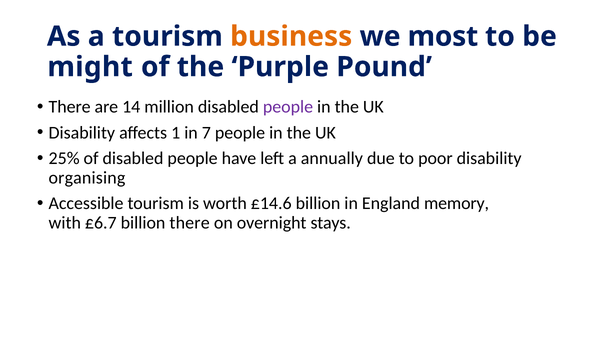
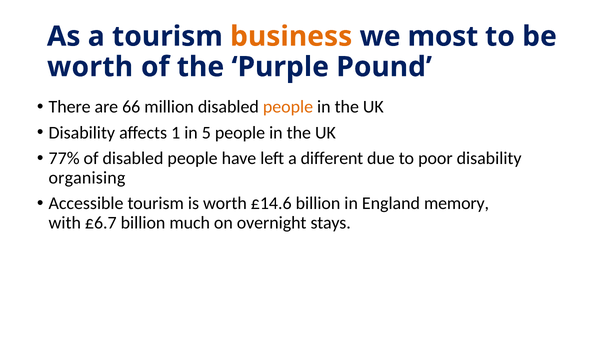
might: might -> worth (90, 67)
14: 14 -> 66 (131, 107)
people colour: purple -> orange (288, 107)
7: 7 -> 5 (206, 133)
25%: 25% -> 77% (64, 158)
annually: annually -> different (332, 158)
billion there: there -> much (190, 223)
